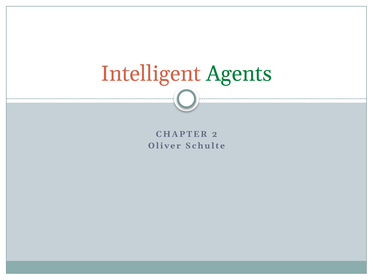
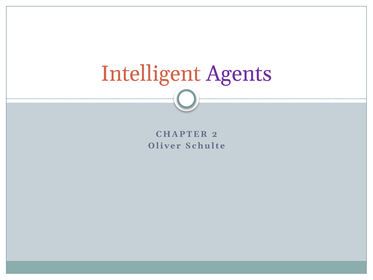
Agents colour: green -> purple (239, 74)
